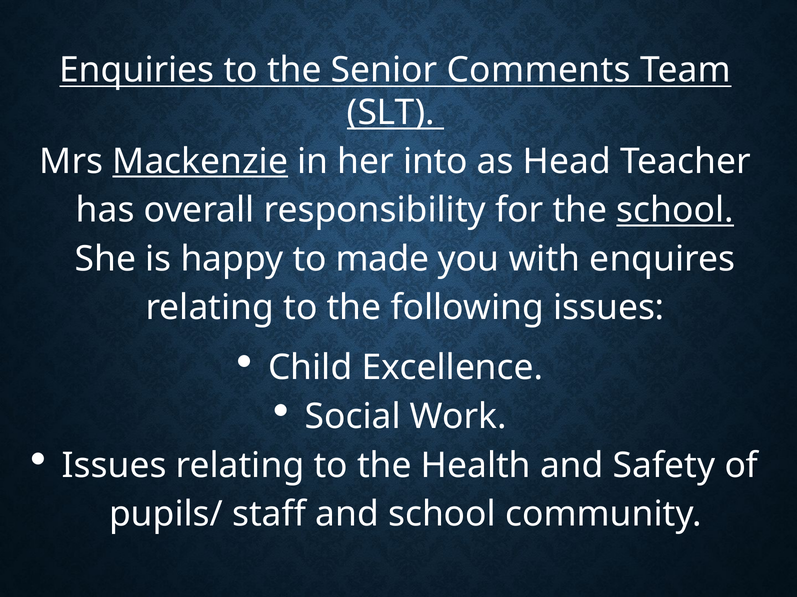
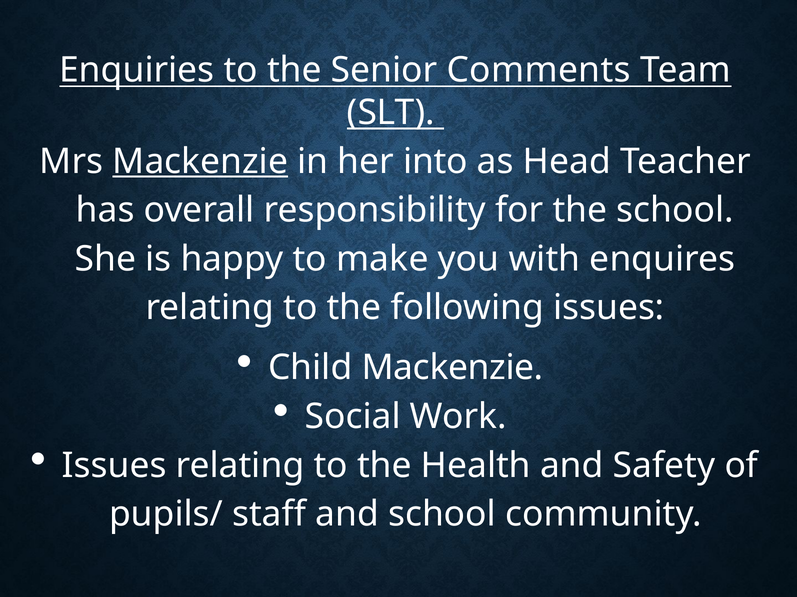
school underline: present -> none (675, 210)
made: made -> make (382, 259)
Child Excellence: Excellence -> Mackenzie (453, 368)
